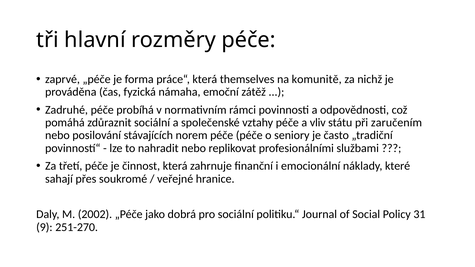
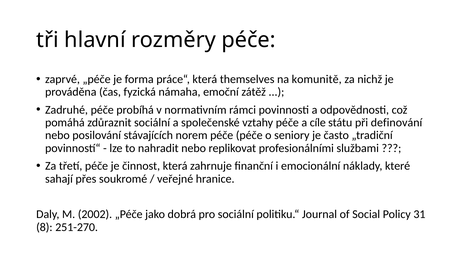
vliv: vliv -> cíle (318, 123)
zaručením: zaručením -> definování (397, 123)
9: 9 -> 8 (44, 227)
